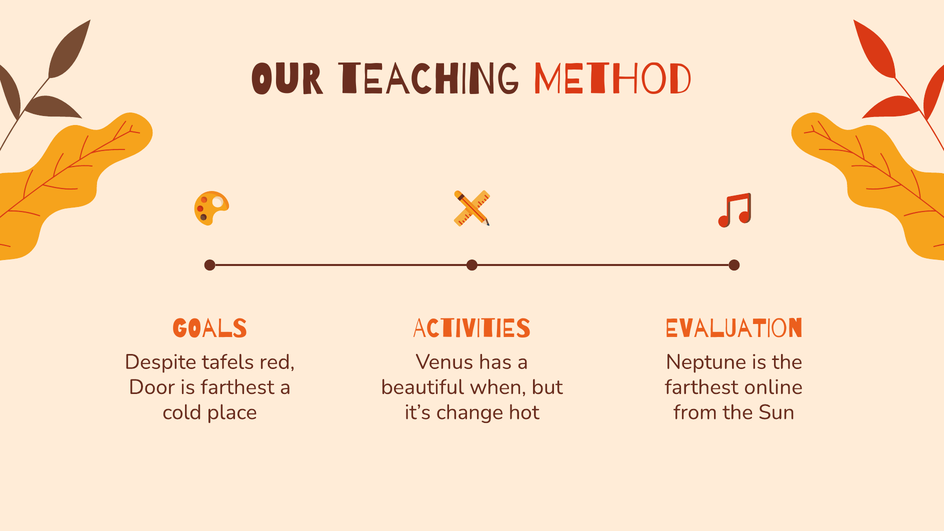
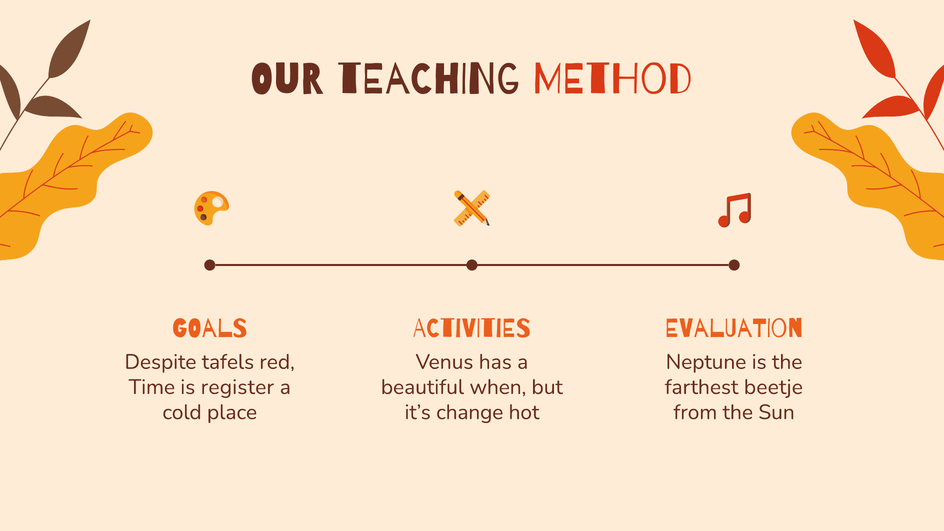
Door: Door -> Time (152, 387)
is farthest: farthest -> register (237, 387)
online: online -> beetje (773, 387)
